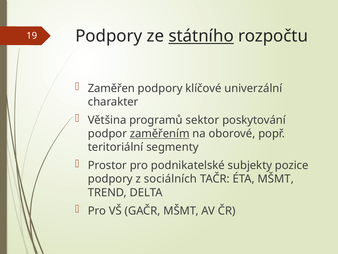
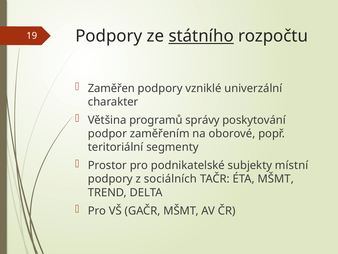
klíčové: klíčové -> vzniklé (203, 88)
sektor: sektor -> správy (203, 120)
zaměřením underline: present -> none (160, 133)
pozice: pozice -> místní (292, 165)
